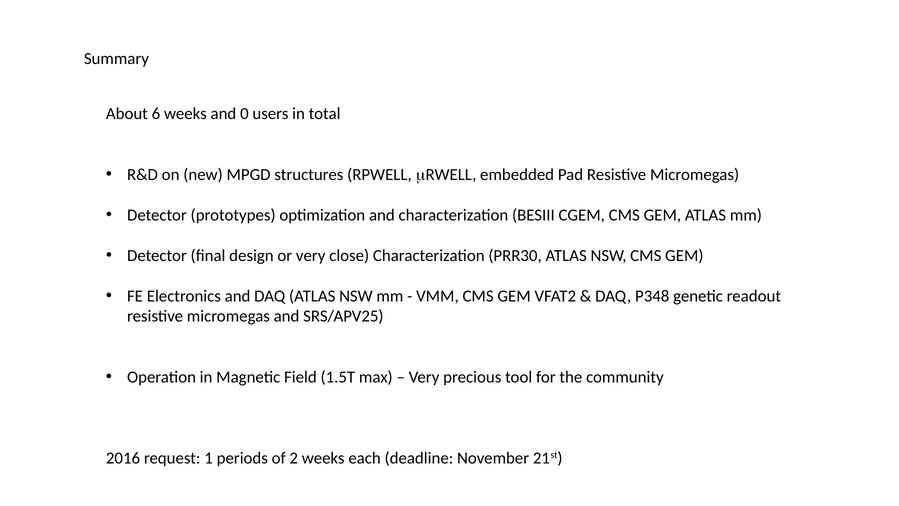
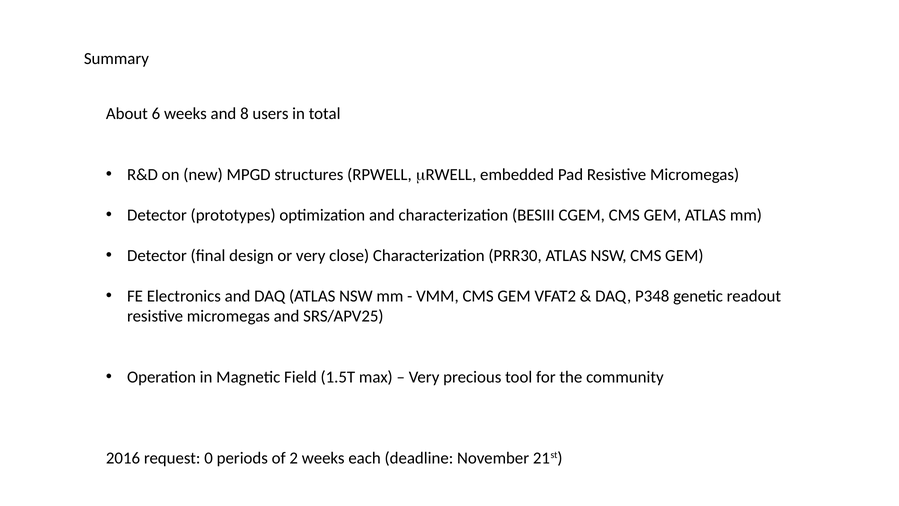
0: 0 -> 8 (244, 114)
1: 1 -> 0 (209, 458)
